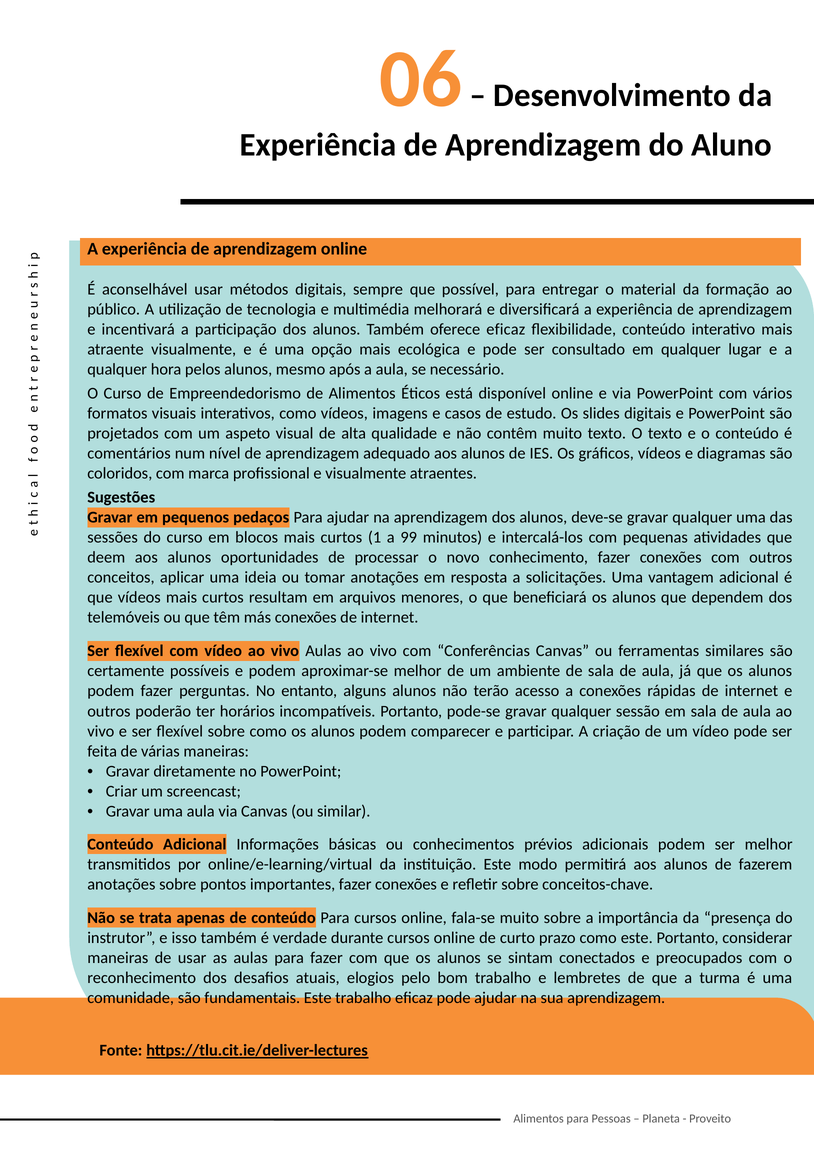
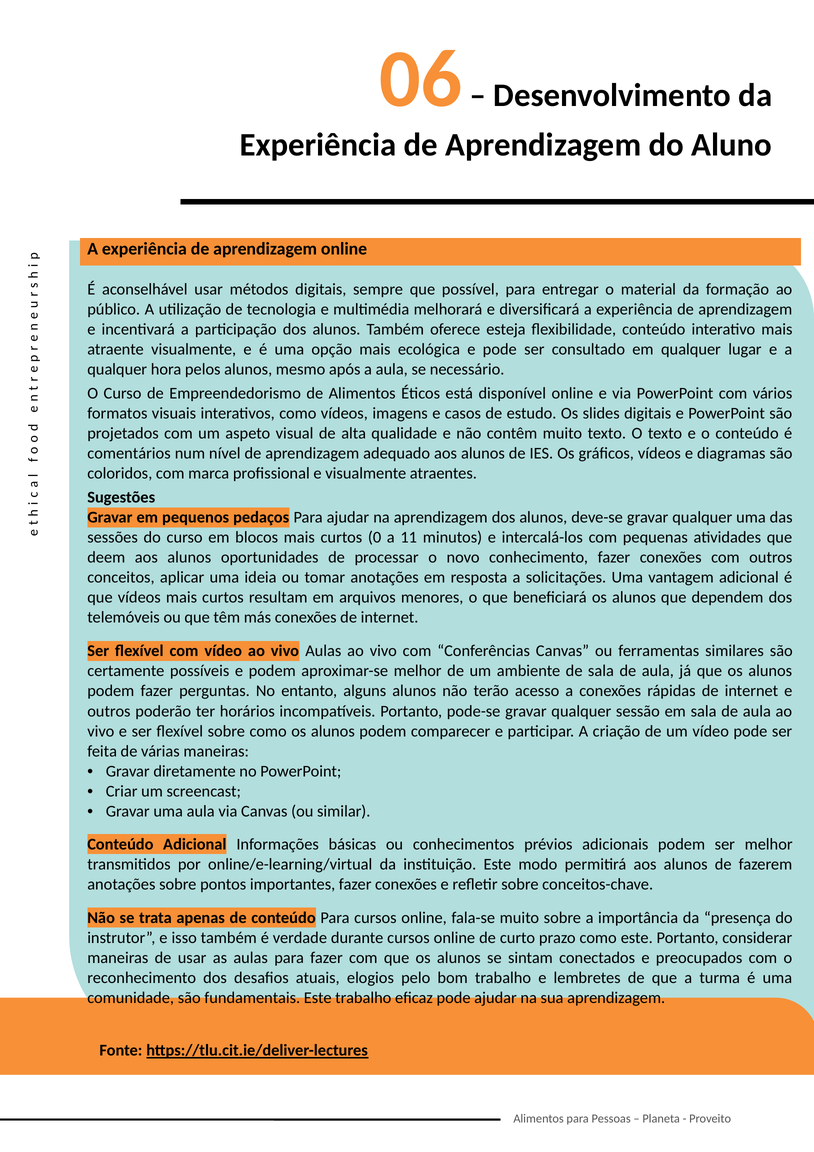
oferece eficaz: eficaz -> esteja (506, 329)
1: 1 -> 0 (375, 537)
99: 99 -> 11 (409, 537)
